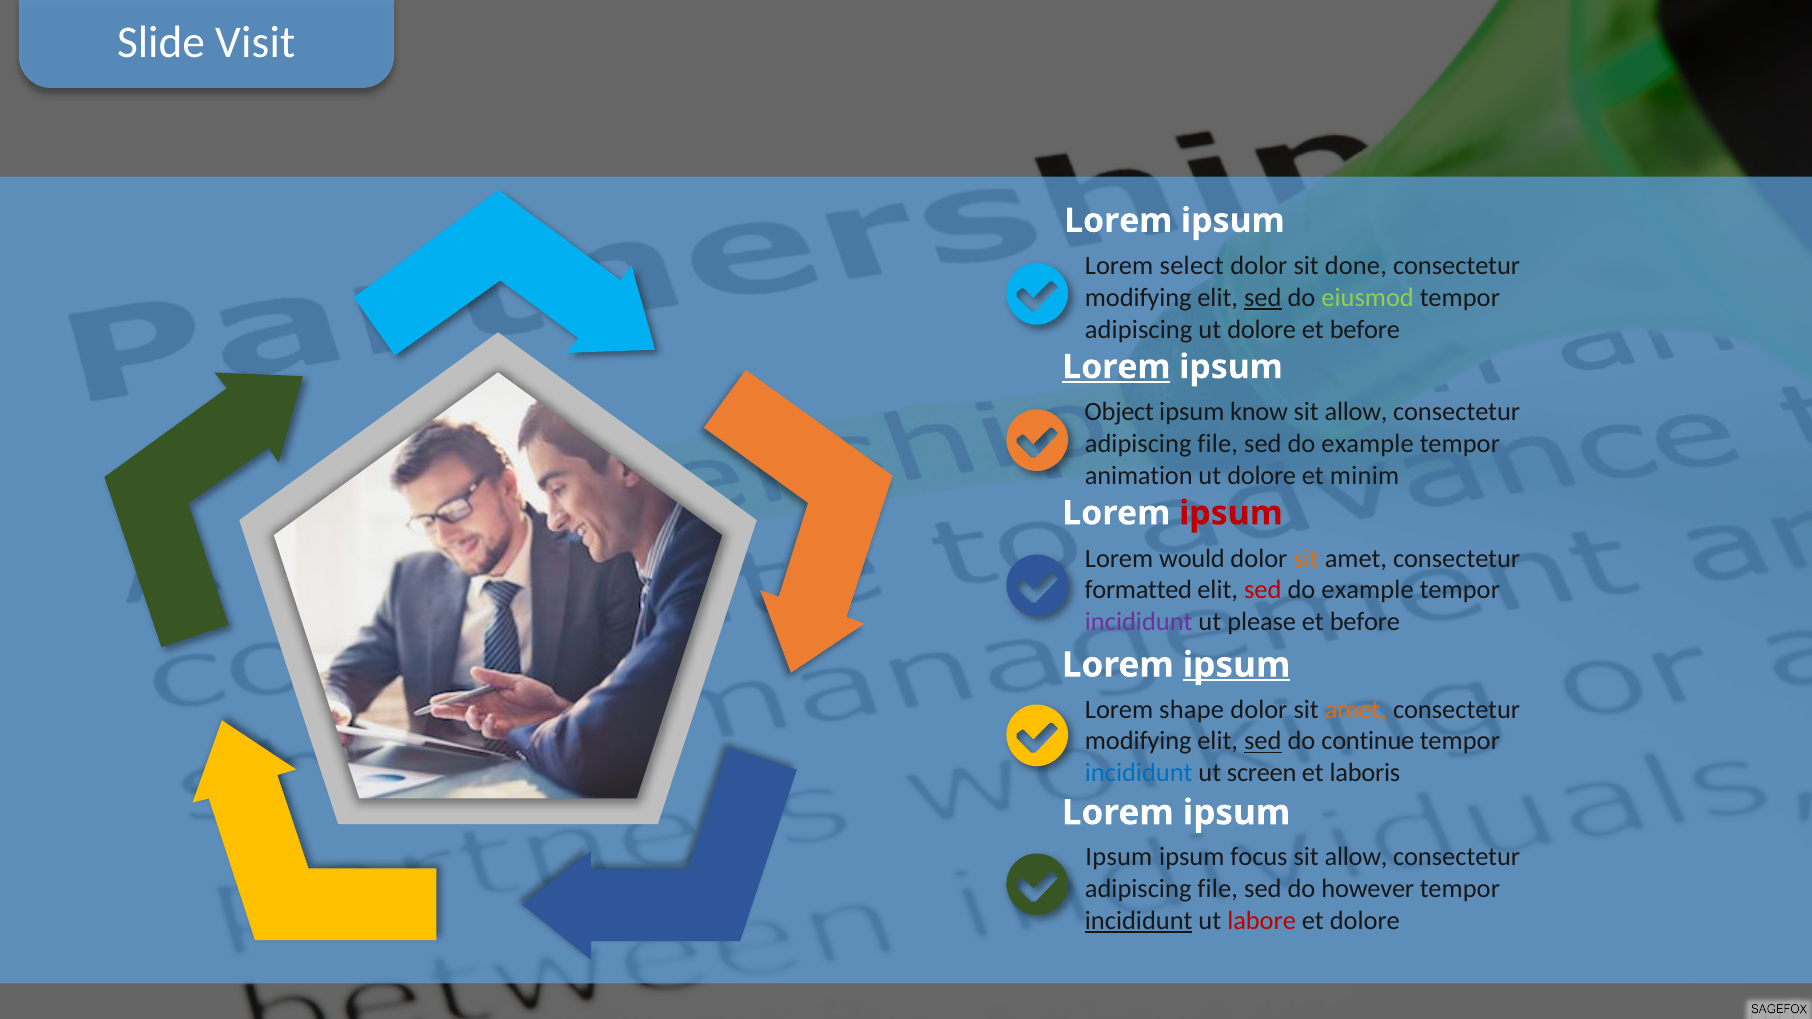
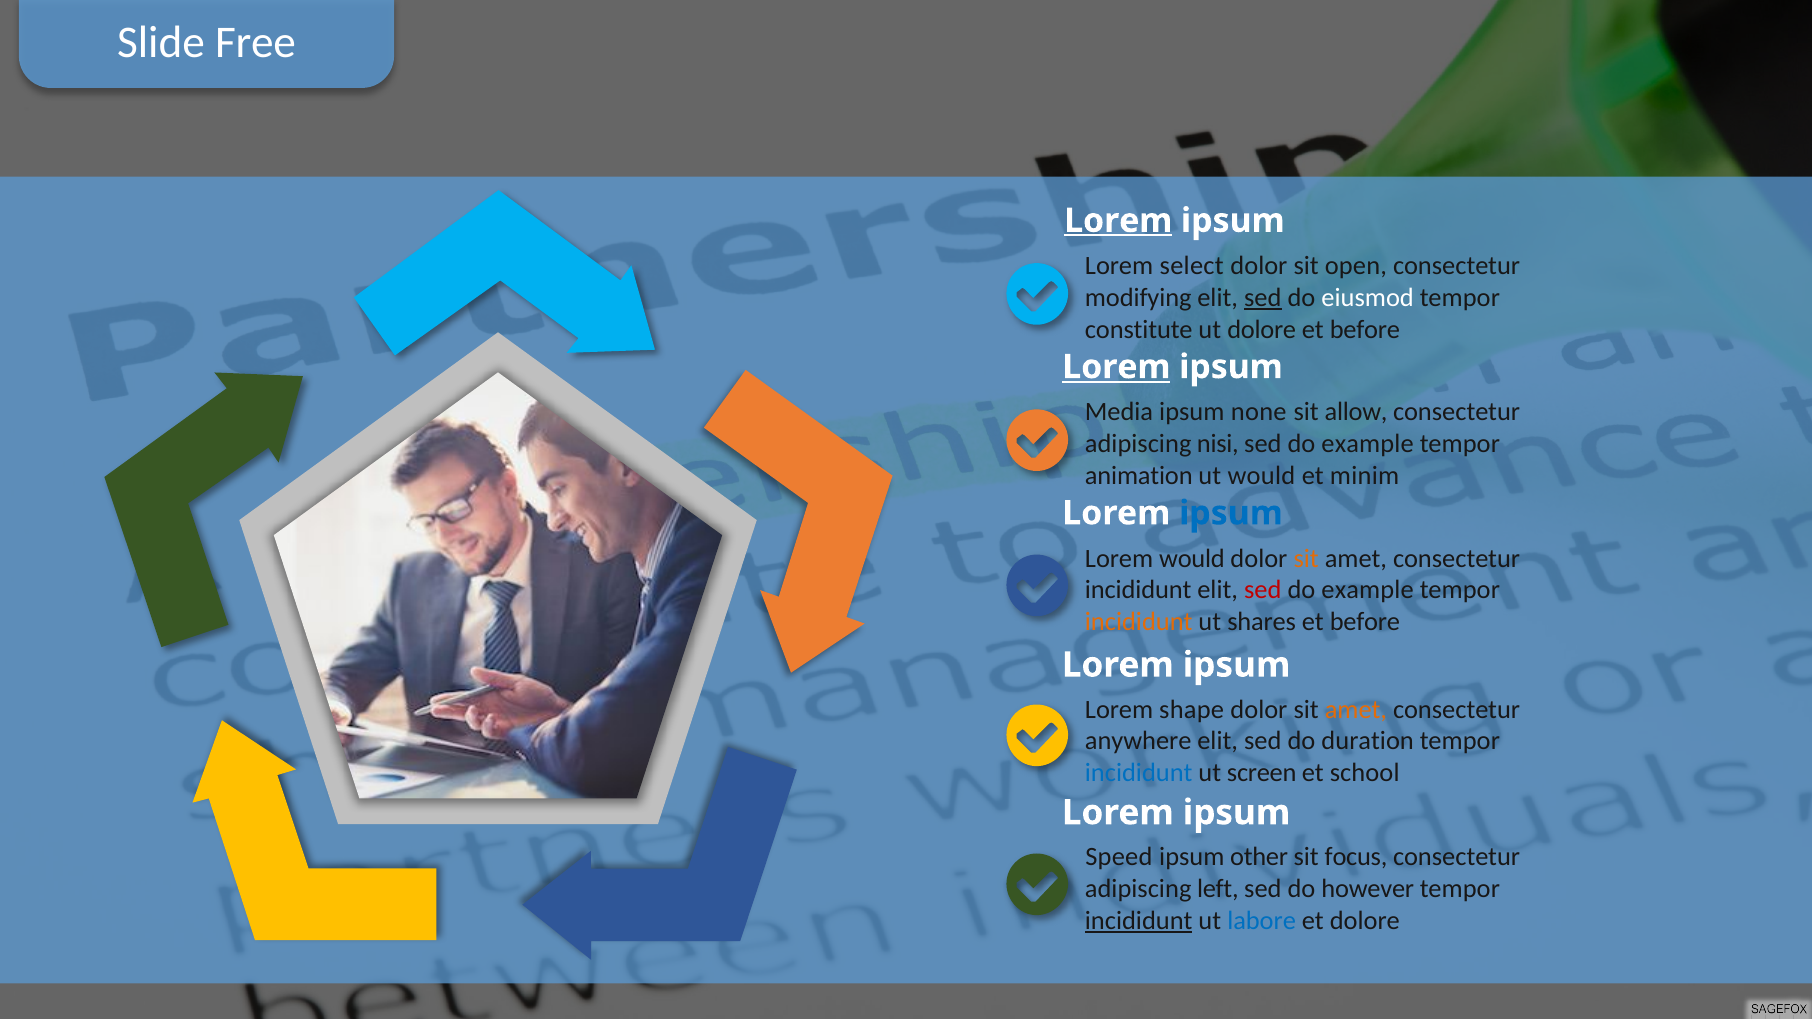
Visit: Visit -> Free (255, 43)
Lorem underline: none -> present (1118, 221)
done: done -> open (1356, 266)
eiusmod colour: light green -> white (1368, 298)
adipiscing: adipiscing -> constitute (1139, 329)
Object: Object -> Media (1119, 412)
know: know -> none (1259, 412)
file: file -> nisi (1218, 444)
dolore: dolore -> would (1261, 476)
ipsum colour: red -> blue (1231, 513)
formatted: formatted -> incididunt (1138, 590)
incididunt colour: purple -> orange (1139, 622)
please: please -> shares (1262, 622)
ipsum underline: present -> none (1237, 665)
modifying: modifying -> anywhere (1138, 741)
sed underline: present -> none (1263, 741)
continue: continue -> duration (1368, 741)
laboris: laboris -> school (1365, 773)
Ipsum: Ipsum -> Speed (1119, 857)
focus: focus -> other (1259, 857)
allow: allow -> focus (1356, 857)
file: file -> left (1218, 889)
labore colour: red -> blue (1262, 921)
